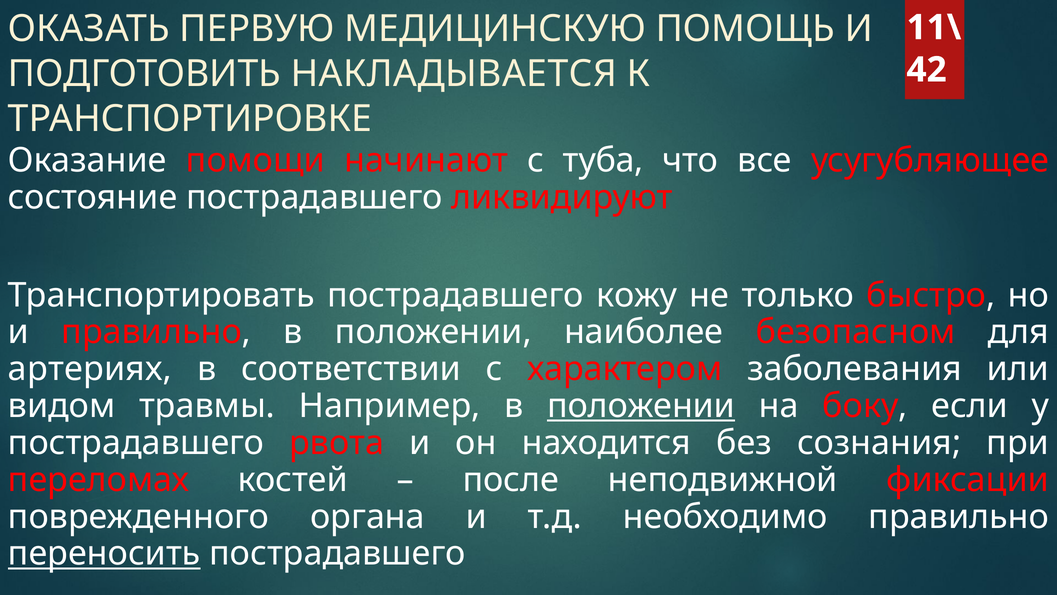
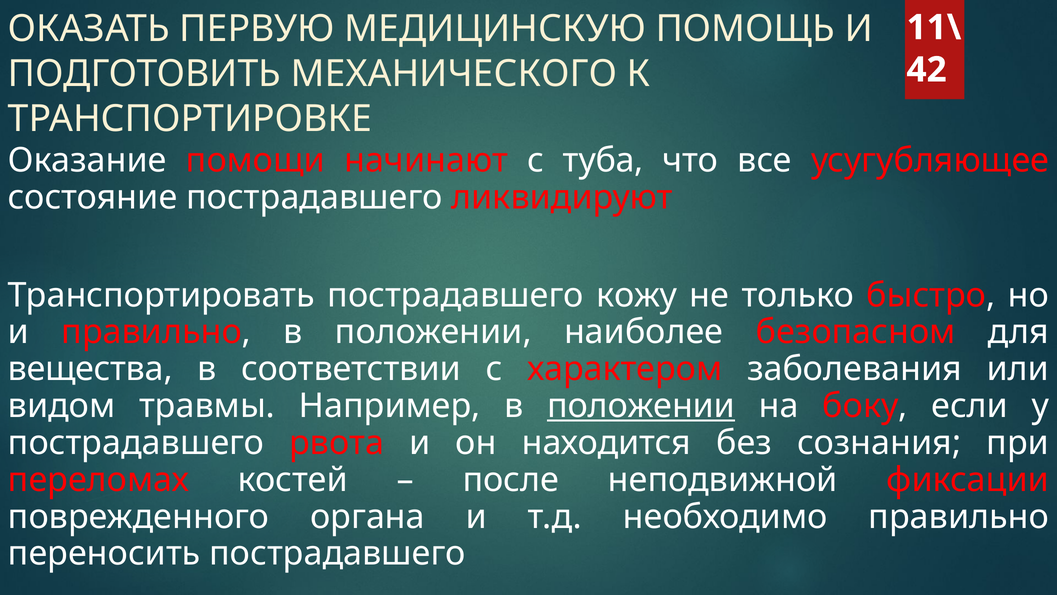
НАКЛАДЫВАЕТСЯ: НАКЛАДЫВАЕТСЯ -> МЕХАНИЧЕСКОГО (454, 74)
артериях: артериях -> вещества (90, 369)
переносить underline: present -> none (104, 553)
